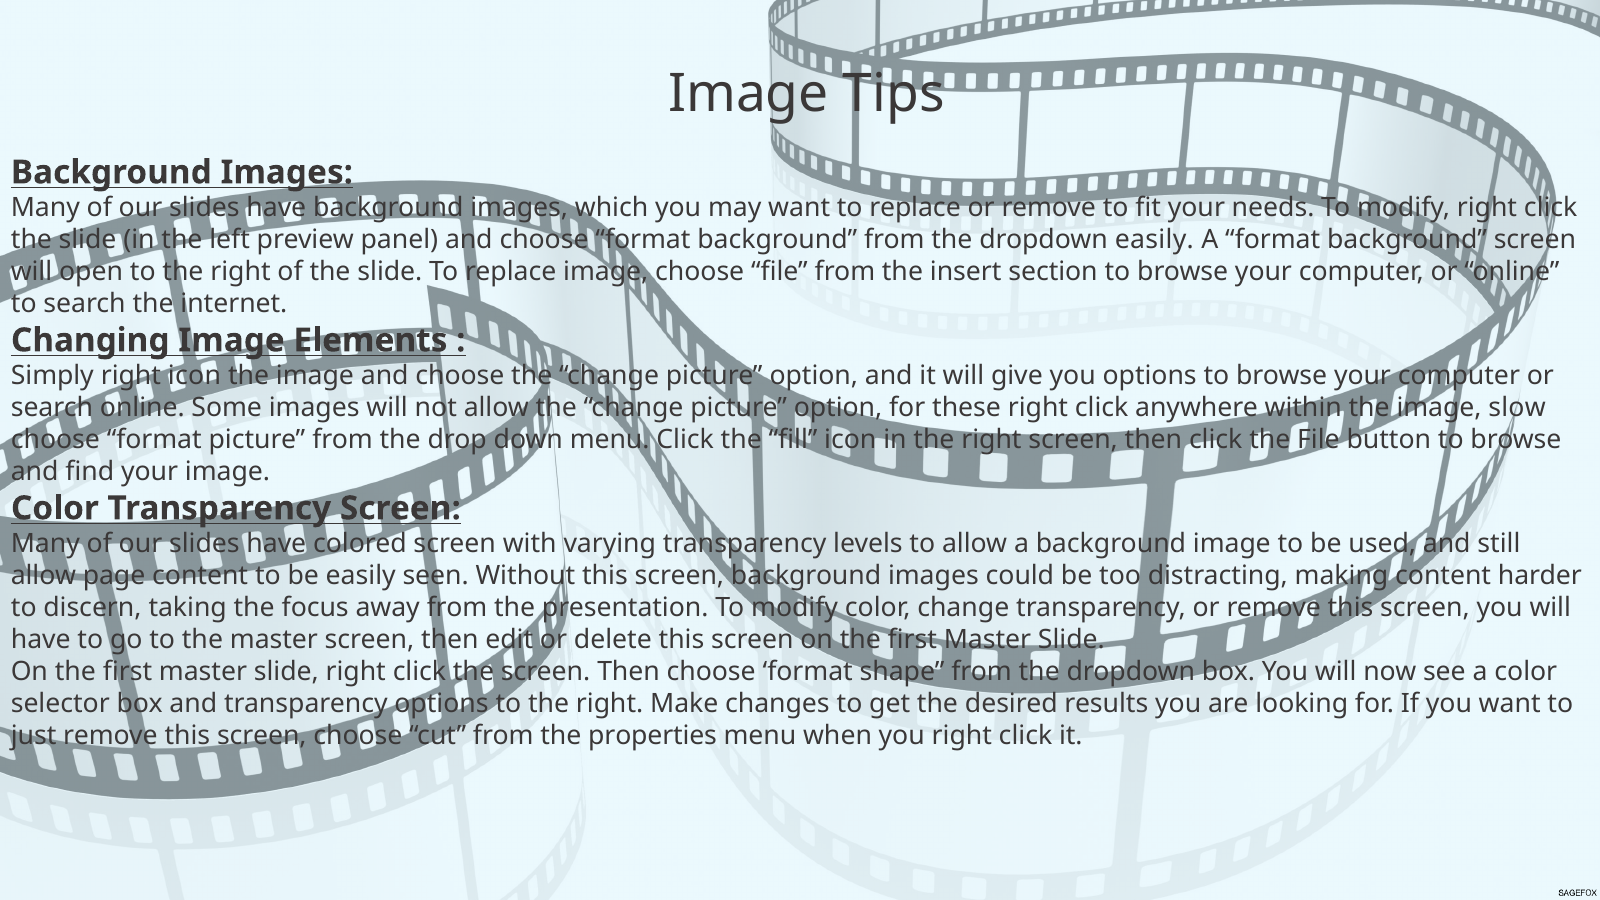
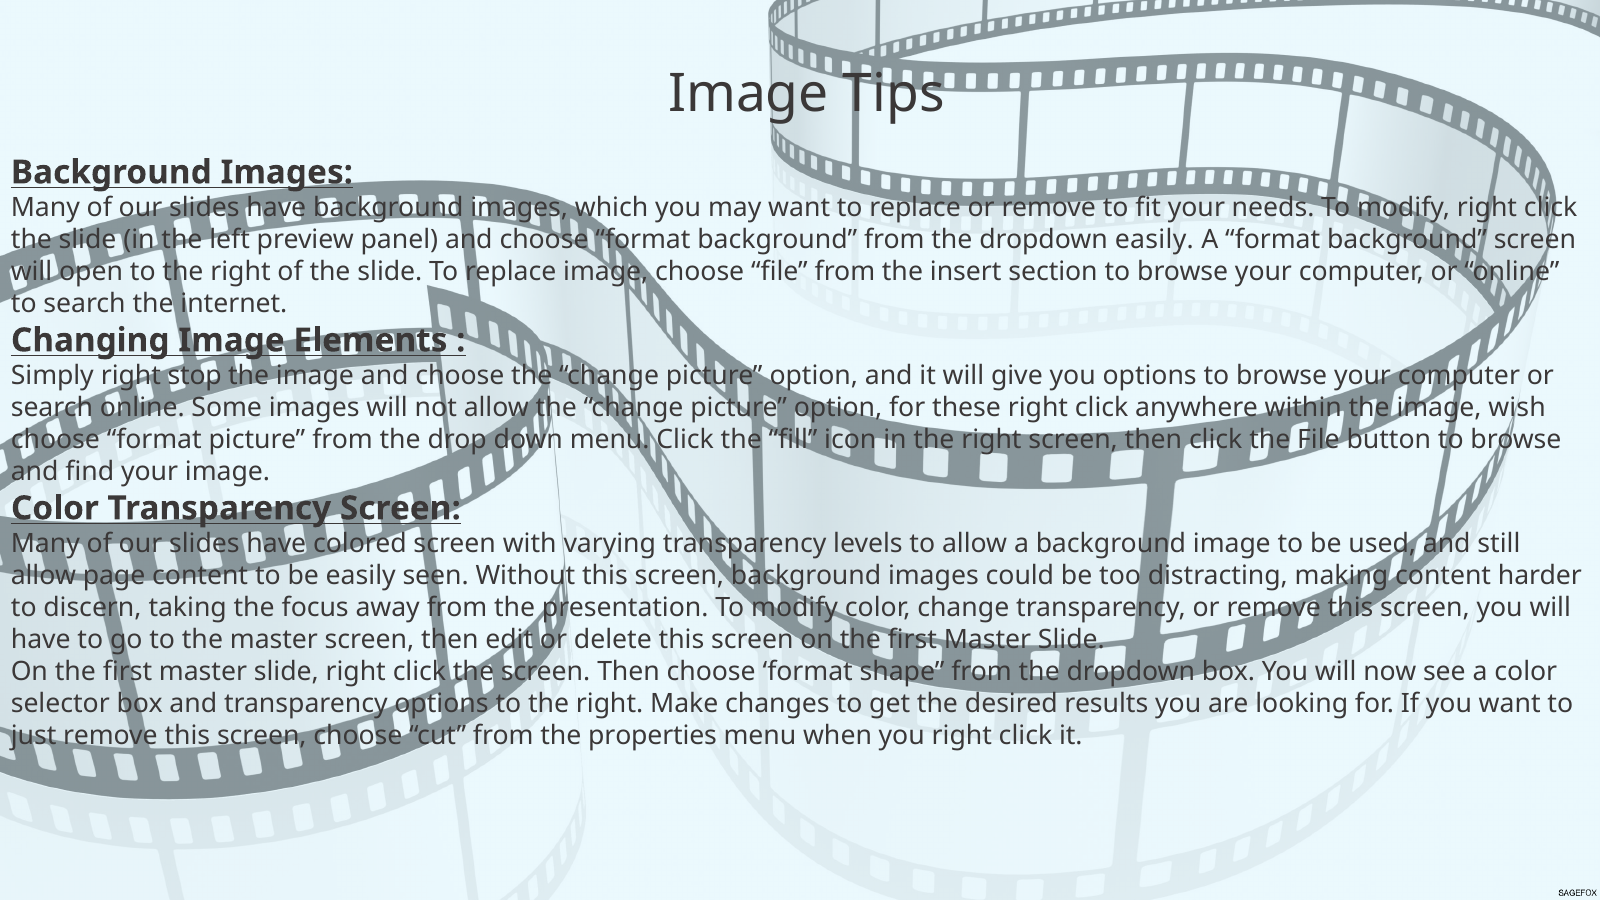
right icon: icon -> stop (195, 376)
slow: slow -> wish (1517, 408)
